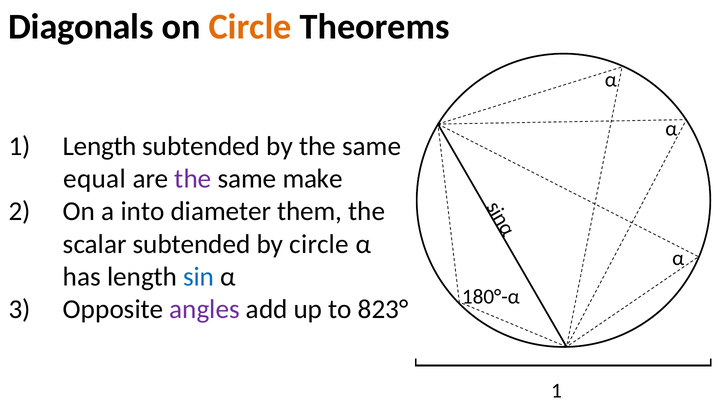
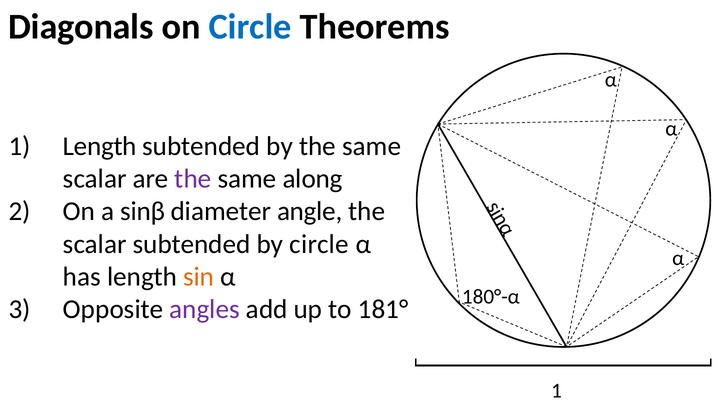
Circle colour: orange -> blue (250, 27)
equal: equal -> scalar (95, 179)
make: make -> along (313, 179)
into: into -> sinβ (143, 212)
them: them -> angle (310, 212)
sin colour: blue -> orange (199, 277)
823°: 823° -> 181° (383, 310)
